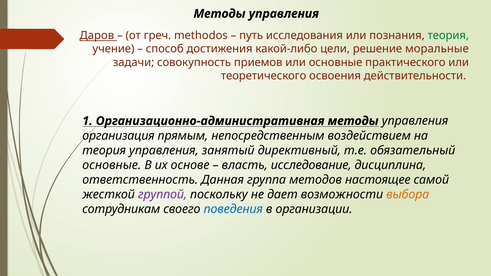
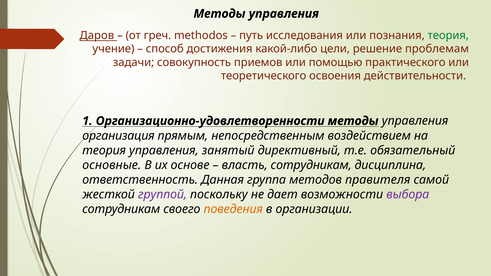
моральные: моральные -> проблемам (437, 49)
или основные: основные -> помощью (336, 62)
Организационно-административная: Организационно-административная -> Организационно-удовлетворенности (210, 121)
власть исследование: исследование -> сотрудникам (311, 165)
настоящее: настоящее -> правителя (378, 180)
выбора colour: orange -> purple (408, 195)
поведения colour: blue -> orange (233, 209)
